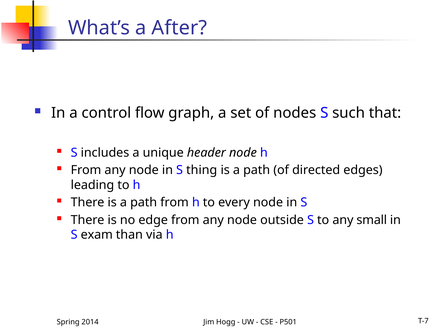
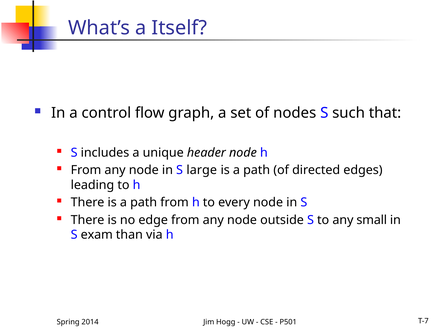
After: After -> Itself (179, 28)
thing: thing -> large (202, 170)
